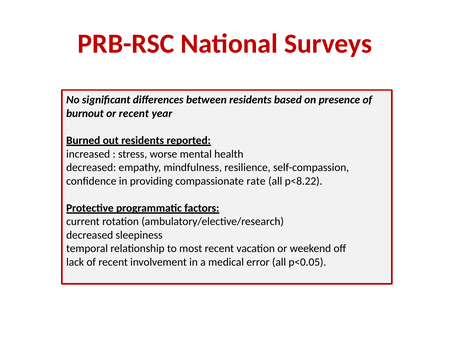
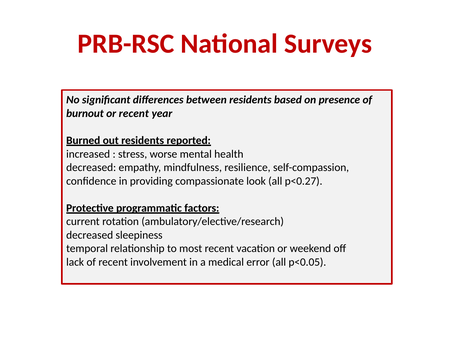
rate: rate -> look (256, 181)
p<8.22: p<8.22 -> p<0.27 (304, 181)
